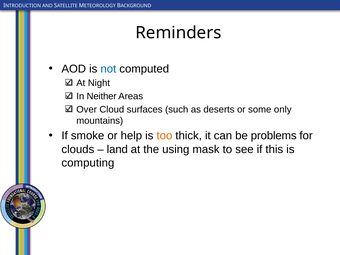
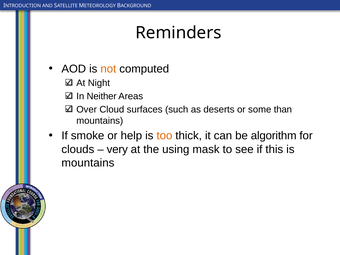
not colour: blue -> orange (108, 69)
only: only -> than (283, 109)
problems: problems -> algorithm (274, 136)
land: land -> very (117, 149)
computing: computing -> mountains (88, 163)
